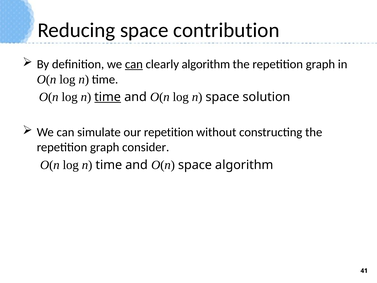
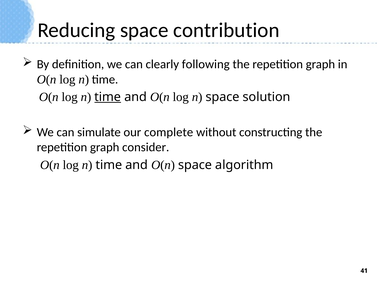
can underline: present -> none (134, 64)
clearly algorithm: algorithm -> following (206, 64)
our repetition: repetition -> complete (169, 132)
